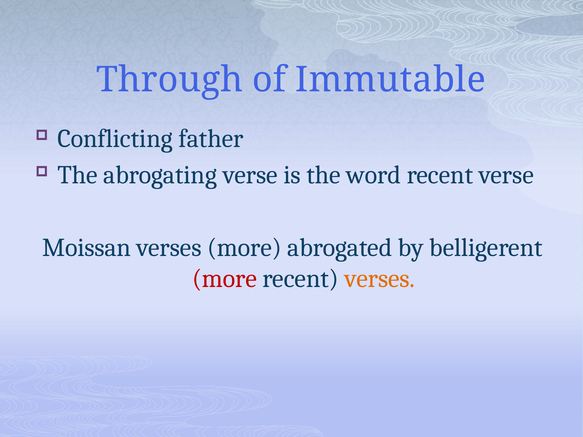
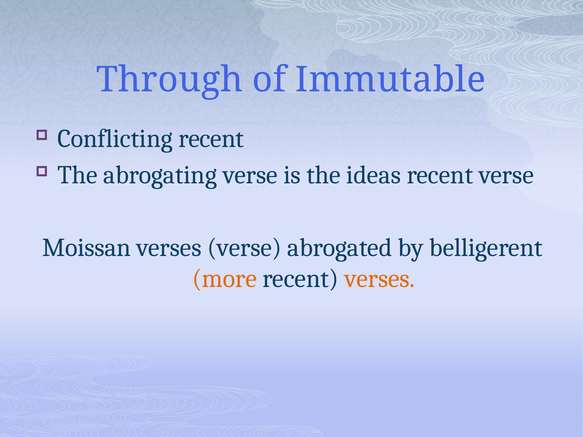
Conflicting father: father -> recent (211, 139)
word: word -> ideas (374, 175)
verses more: more -> verse (244, 248)
more colour: red -> orange (224, 279)
